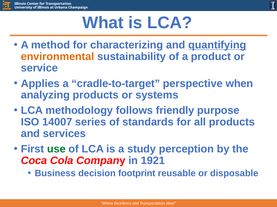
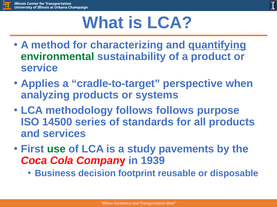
environmental colour: orange -> green (58, 57)
follows friendly: friendly -> follows (175, 111)
14007: 14007 -> 14500 (57, 122)
perception: perception -> pavements (186, 150)
1921: 1921 -> 1939 (153, 161)
